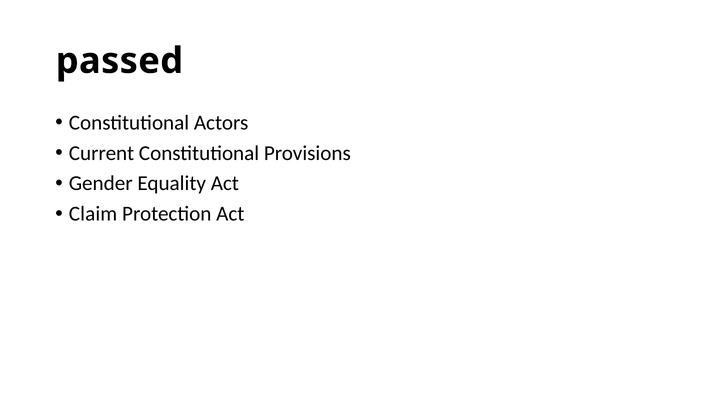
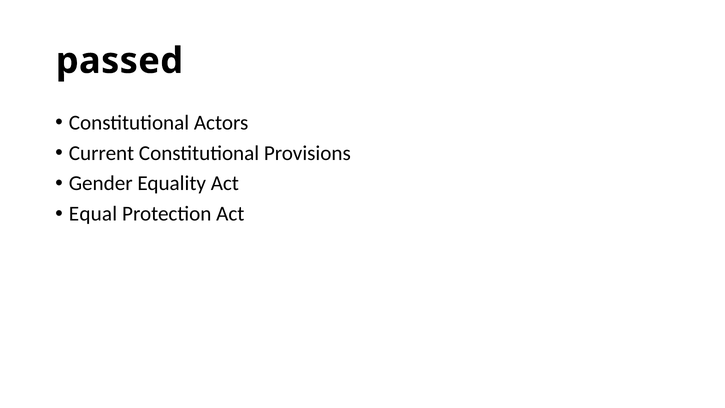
Claim: Claim -> Equal (93, 214)
